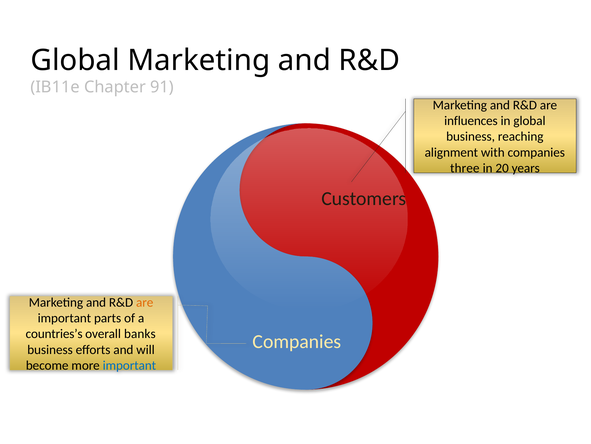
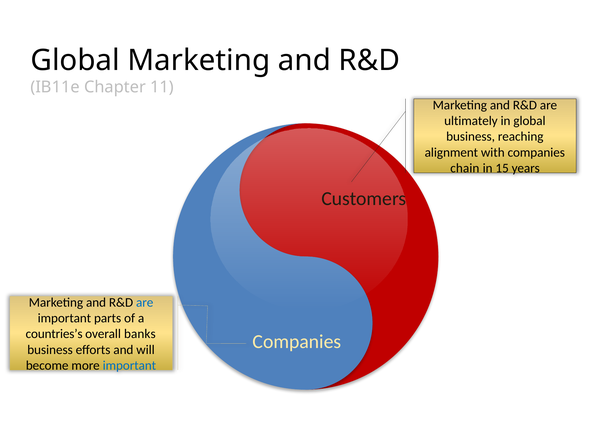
91: 91 -> 11 (162, 87)
influences: influences -> ultimately (471, 121)
three: three -> chain (465, 168)
20: 20 -> 15 (502, 168)
are colour: orange -> blue (145, 302)
